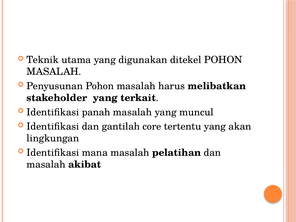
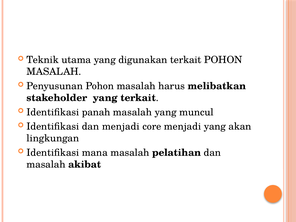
digunakan ditekel: ditekel -> terkait (186, 60)
dan gantilah: gantilah -> menjadi (121, 126)
core tertentu: tertentu -> menjadi (183, 126)
